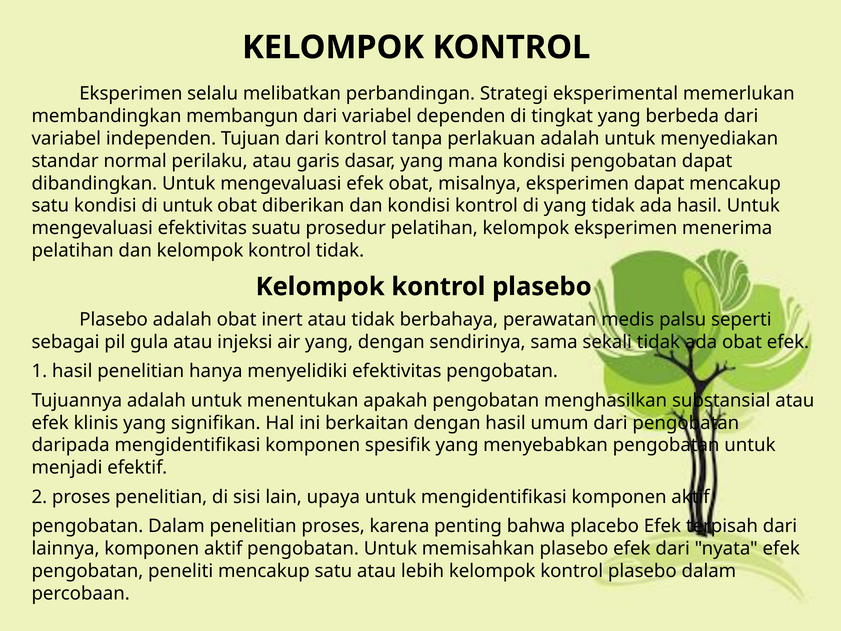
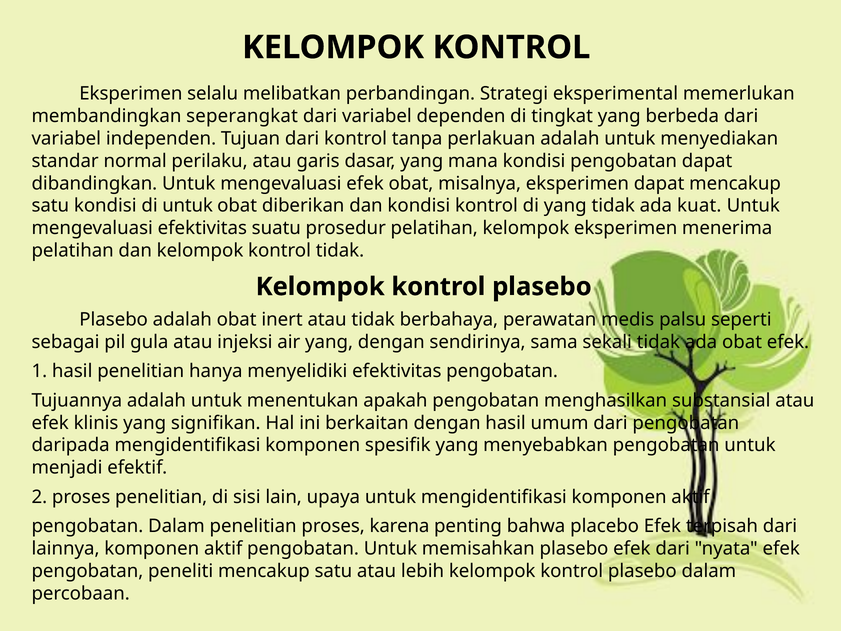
membangun: membangun -> seperangkat (242, 116)
ada hasil: hasil -> kuat (699, 206)
